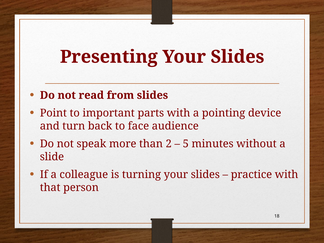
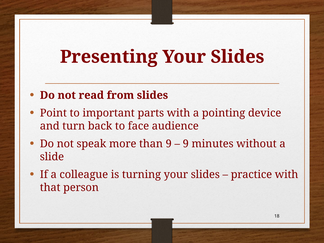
than 2: 2 -> 9 (169, 144)
5: 5 -> 9 (186, 144)
